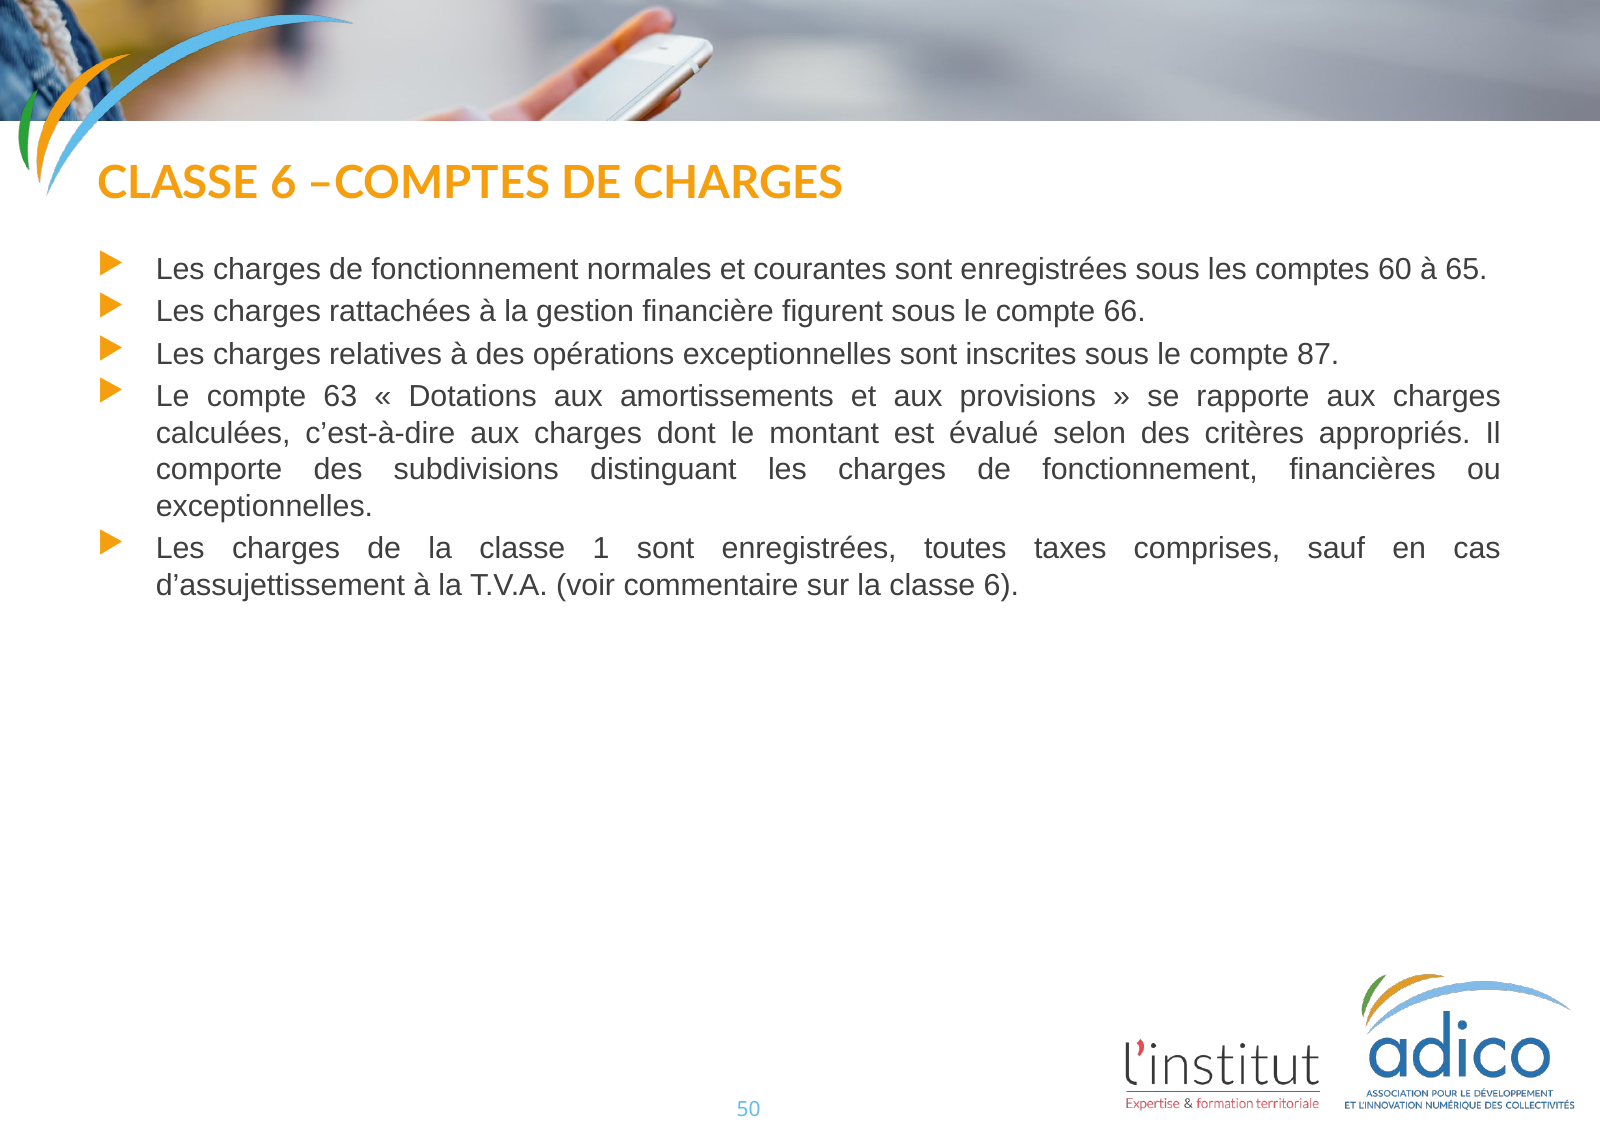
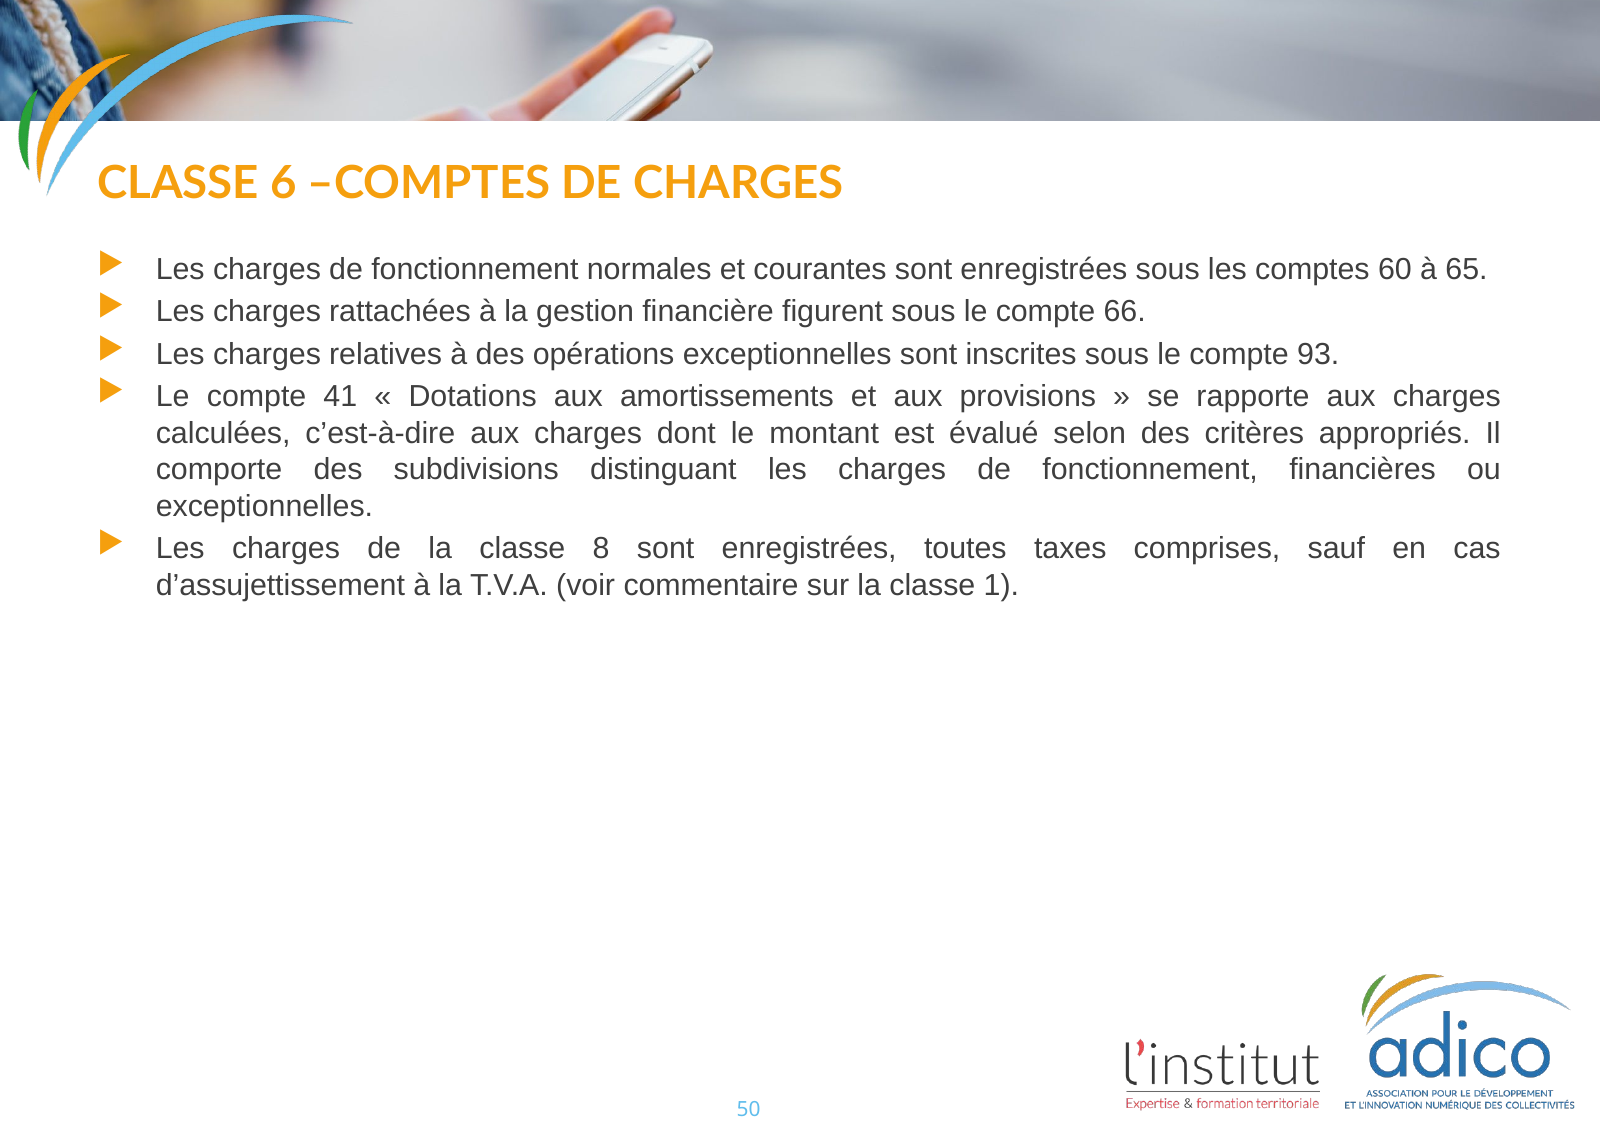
87: 87 -> 93 (1318, 354)
63: 63 -> 41 (340, 396)
1: 1 -> 8 (601, 548)
la classe 6: 6 -> 1 (1001, 585)
